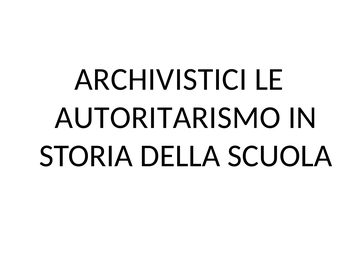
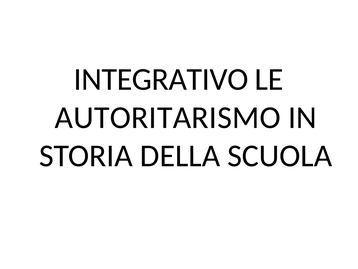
ARCHIVISTICI: ARCHIVISTICI -> INTEGRATIVO (161, 79)
